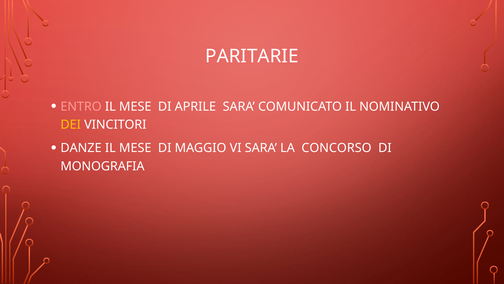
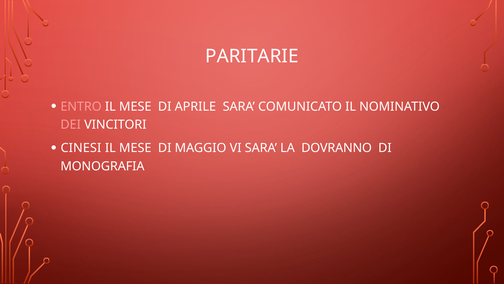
DEI colour: yellow -> pink (71, 124)
DANZE: DANZE -> CINESI (81, 148)
CONCORSO: CONCORSO -> DOVRANNO (337, 148)
